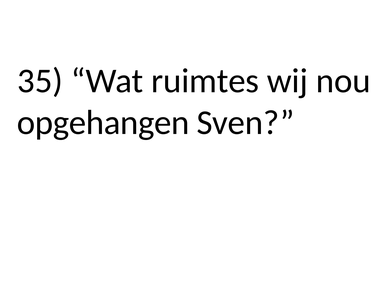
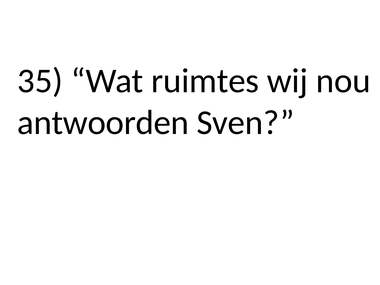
opgehangen: opgehangen -> antwoorden (103, 123)
